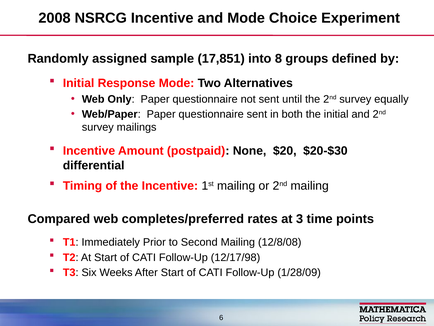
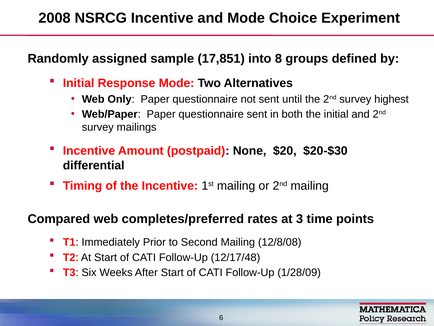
equally: equally -> highest (392, 99)
12/17/98: 12/17/98 -> 12/17/48 (235, 257)
